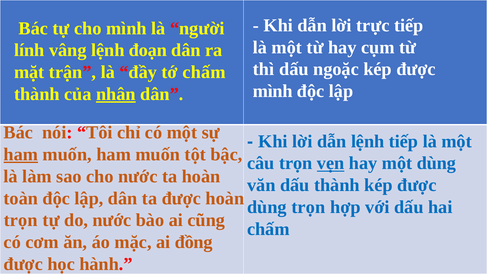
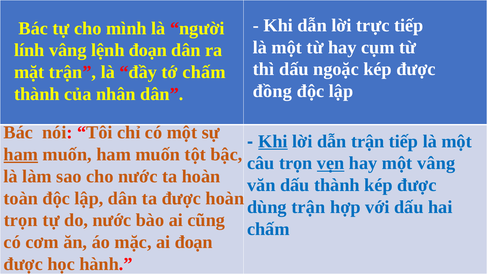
mình: mình -> đồng (273, 91)
nhân underline: present -> none (116, 94)
Khi underline: none -> present (273, 141)
dẫn lệnh: lệnh -> trận (368, 141)
một dùng: dùng -> vâng (436, 163)
dùng trọn: trọn -> trận (308, 207)
ai đồng: đồng -> đoạn (194, 242)
